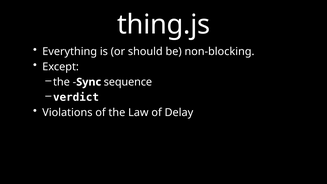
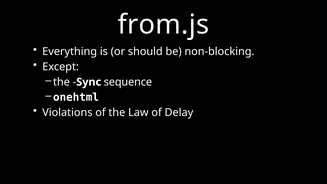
thing.js: thing.js -> from.js (163, 25)
verdict: verdict -> onehtml (76, 97)
